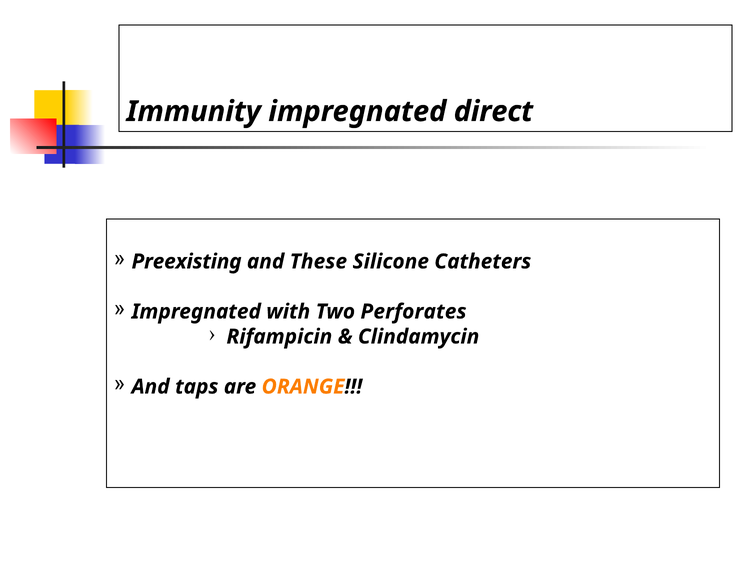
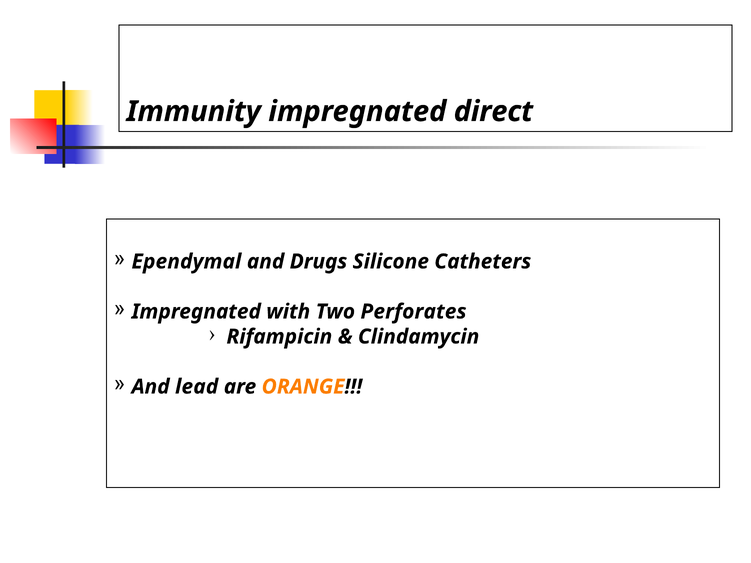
Preexisting: Preexisting -> Ependymal (186, 262)
These: These -> Drugs (318, 262)
taps: taps -> lead (197, 387)
